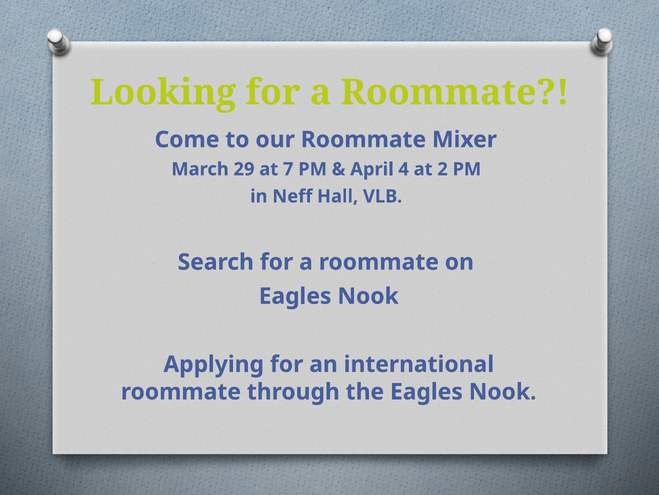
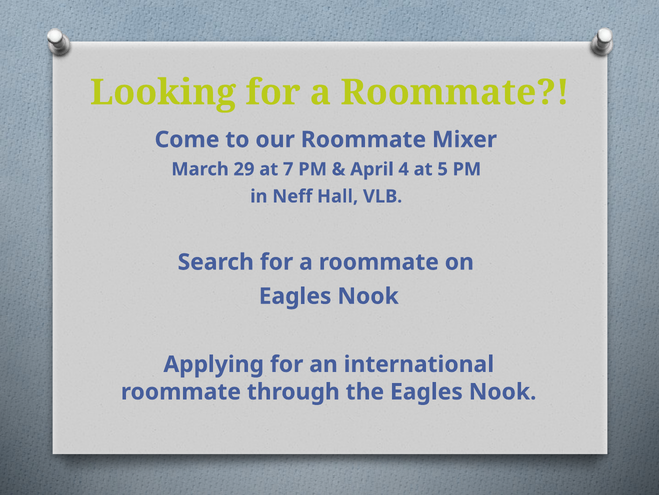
2: 2 -> 5 (443, 169)
